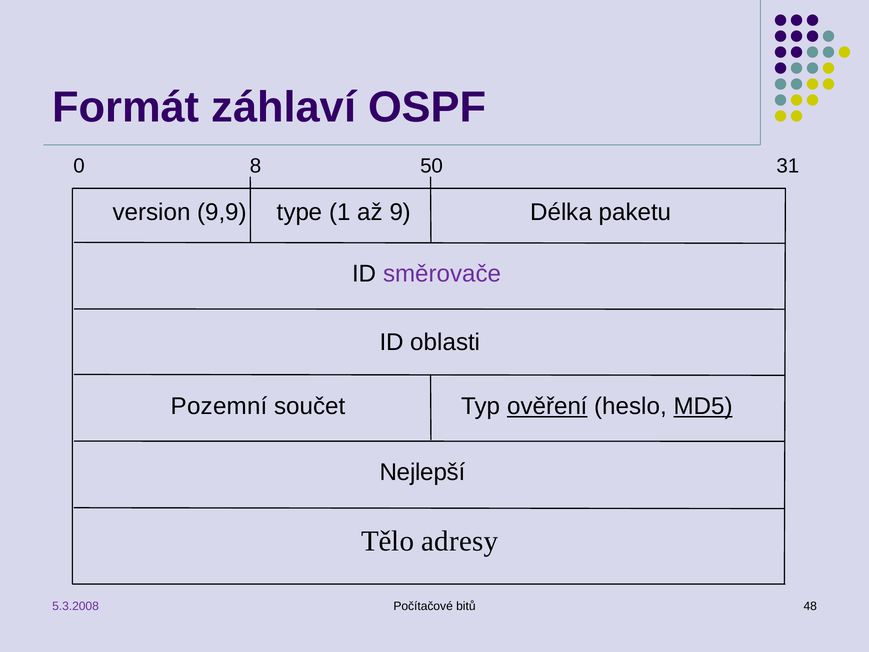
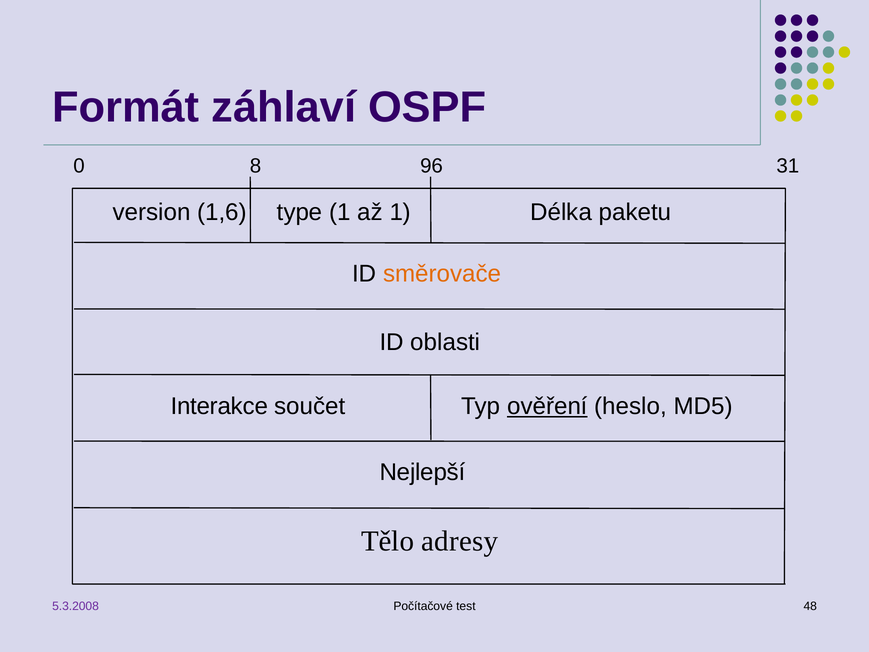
50: 50 -> 96 (432, 166)
9,9: 9,9 -> 1,6 (222, 212)
až 9: 9 -> 1 (400, 212)
směrovače colour: purple -> orange (442, 274)
Pozemní: Pozemní -> Interakce (219, 406)
MD5 underline: present -> none (703, 406)
bitů: bitů -> test (466, 606)
